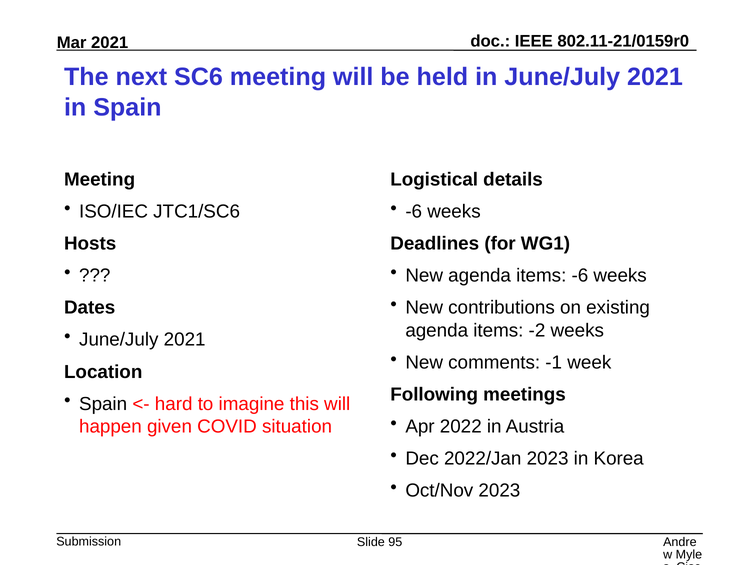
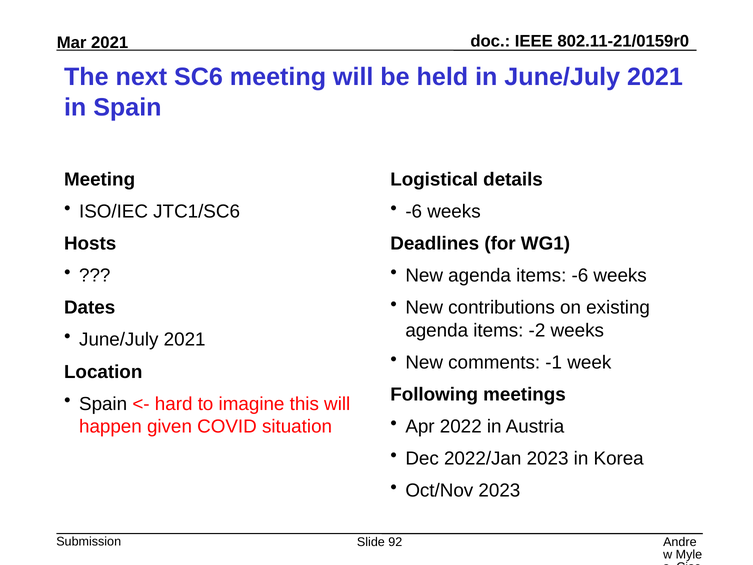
95: 95 -> 92 (395, 542)
